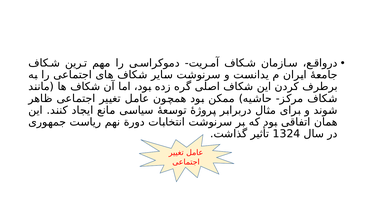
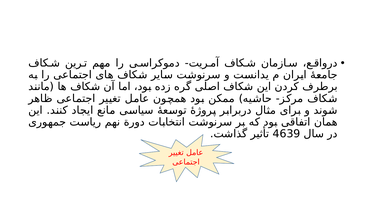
1324: 1324 -> 4639 (287, 134)
